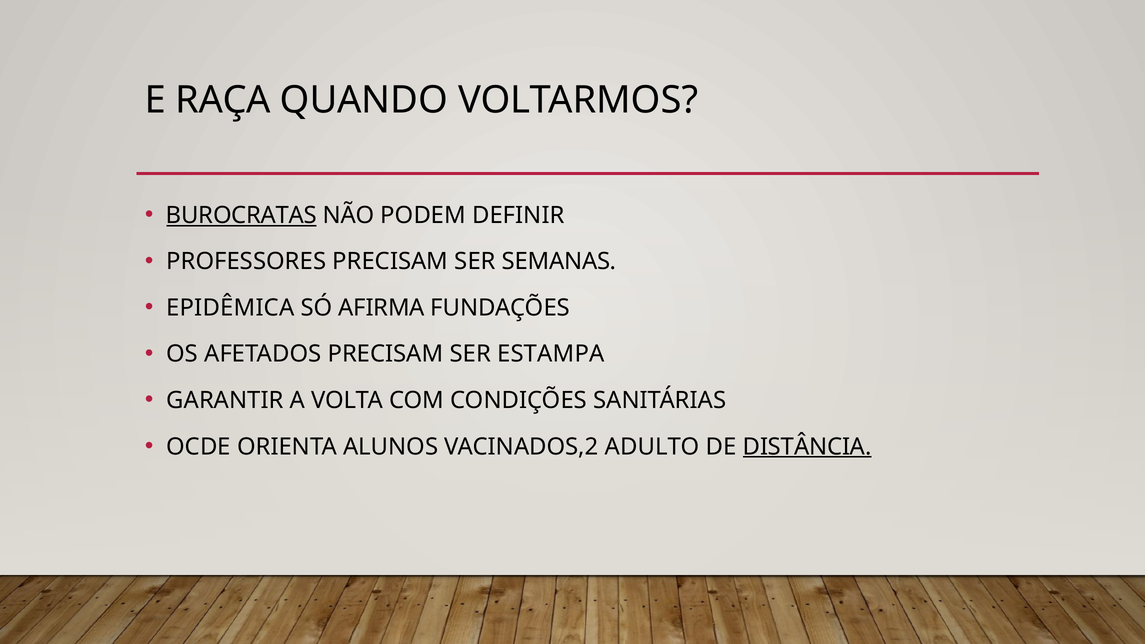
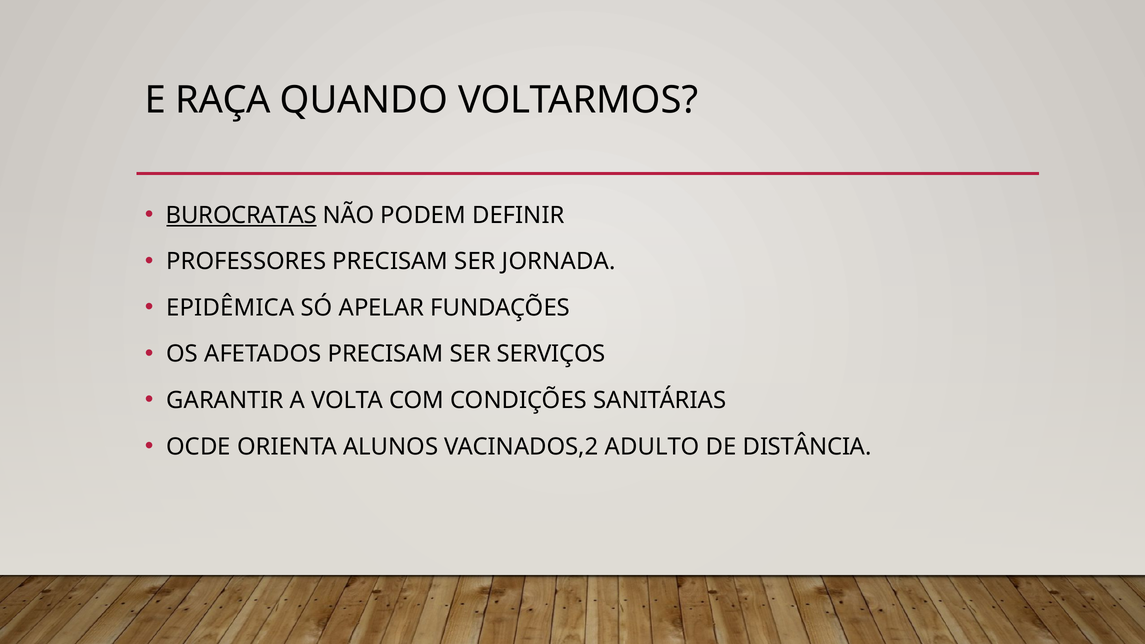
SEMANAS: SEMANAS -> JORNADA (559, 262)
AFIRMA: AFIRMA -> APELAR (382, 308)
ESTAMPA: ESTAMPA -> SERVIÇOS (551, 354)
DISTÂNCIA underline: present -> none (807, 447)
